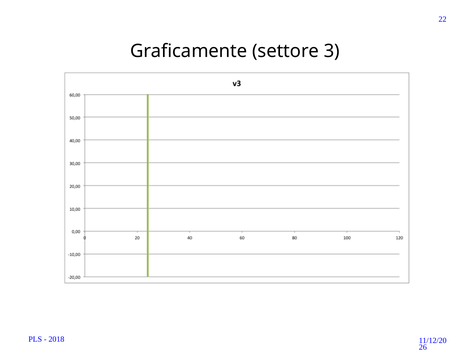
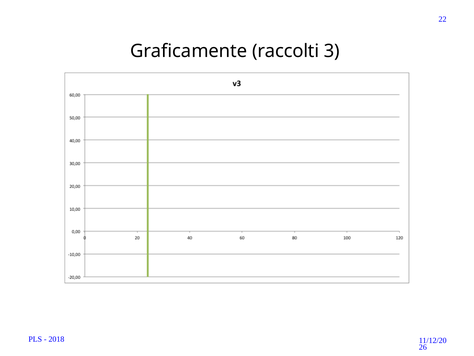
settore: settore -> raccolti (286, 51)
